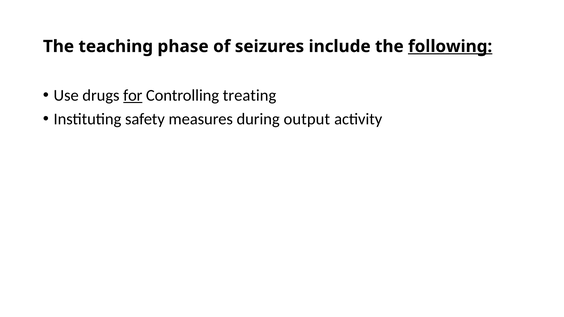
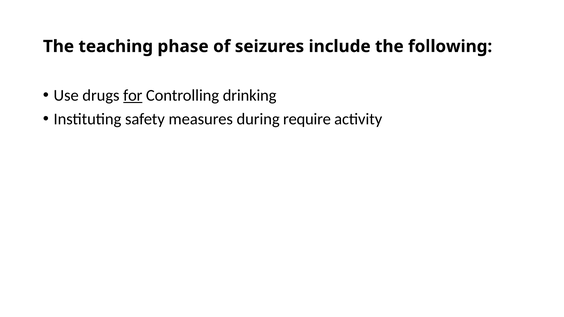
following underline: present -> none (450, 46)
treating: treating -> drinking (250, 95)
output: output -> require (307, 119)
